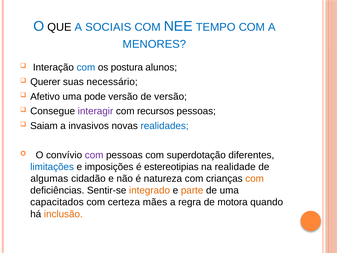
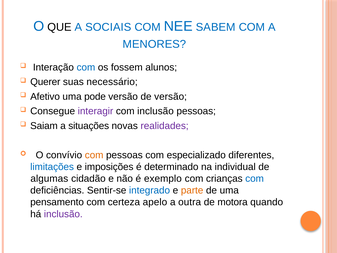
TEMPO: TEMPO -> SABEM (216, 27)
postura: postura -> fossem (127, 67)
com recursos: recursos -> inclusão (155, 111)
invasivos: invasivos -> situações (89, 126)
realidades colour: blue -> purple (165, 126)
com colour: purple -> orange (94, 155)
superdotação: superdotação -> especializado (196, 155)
estereotipias: estereotipias -> determinado (171, 167)
realidade: realidade -> individual (235, 167)
natureza: natureza -> exemplo (163, 178)
com colour: orange -> blue (255, 178)
integrado colour: orange -> blue (150, 190)
capacitados: capacitados -> pensamento (57, 202)
mães: mães -> apelo (155, 202)
regra: regra -> outra (190, 202)
inclusão colour: orange -> purple (63, 214)
